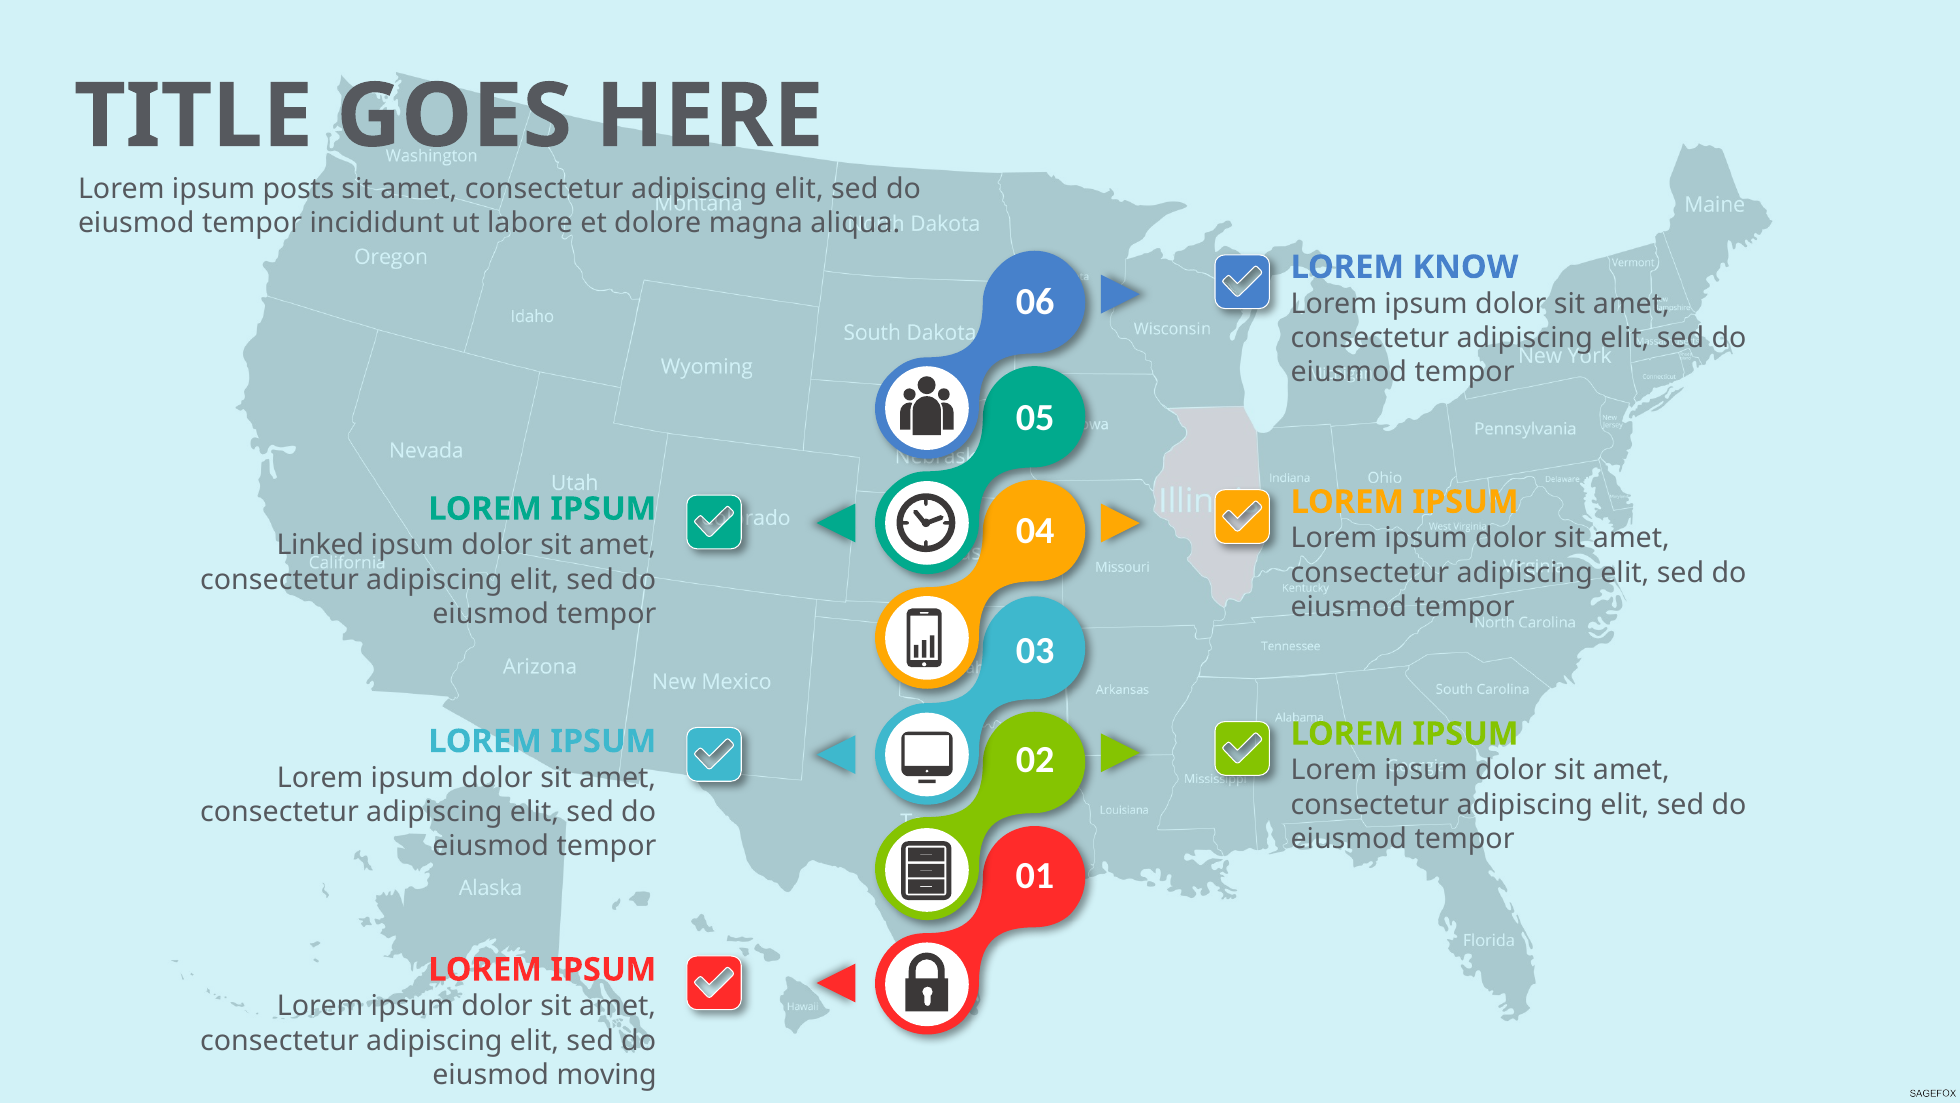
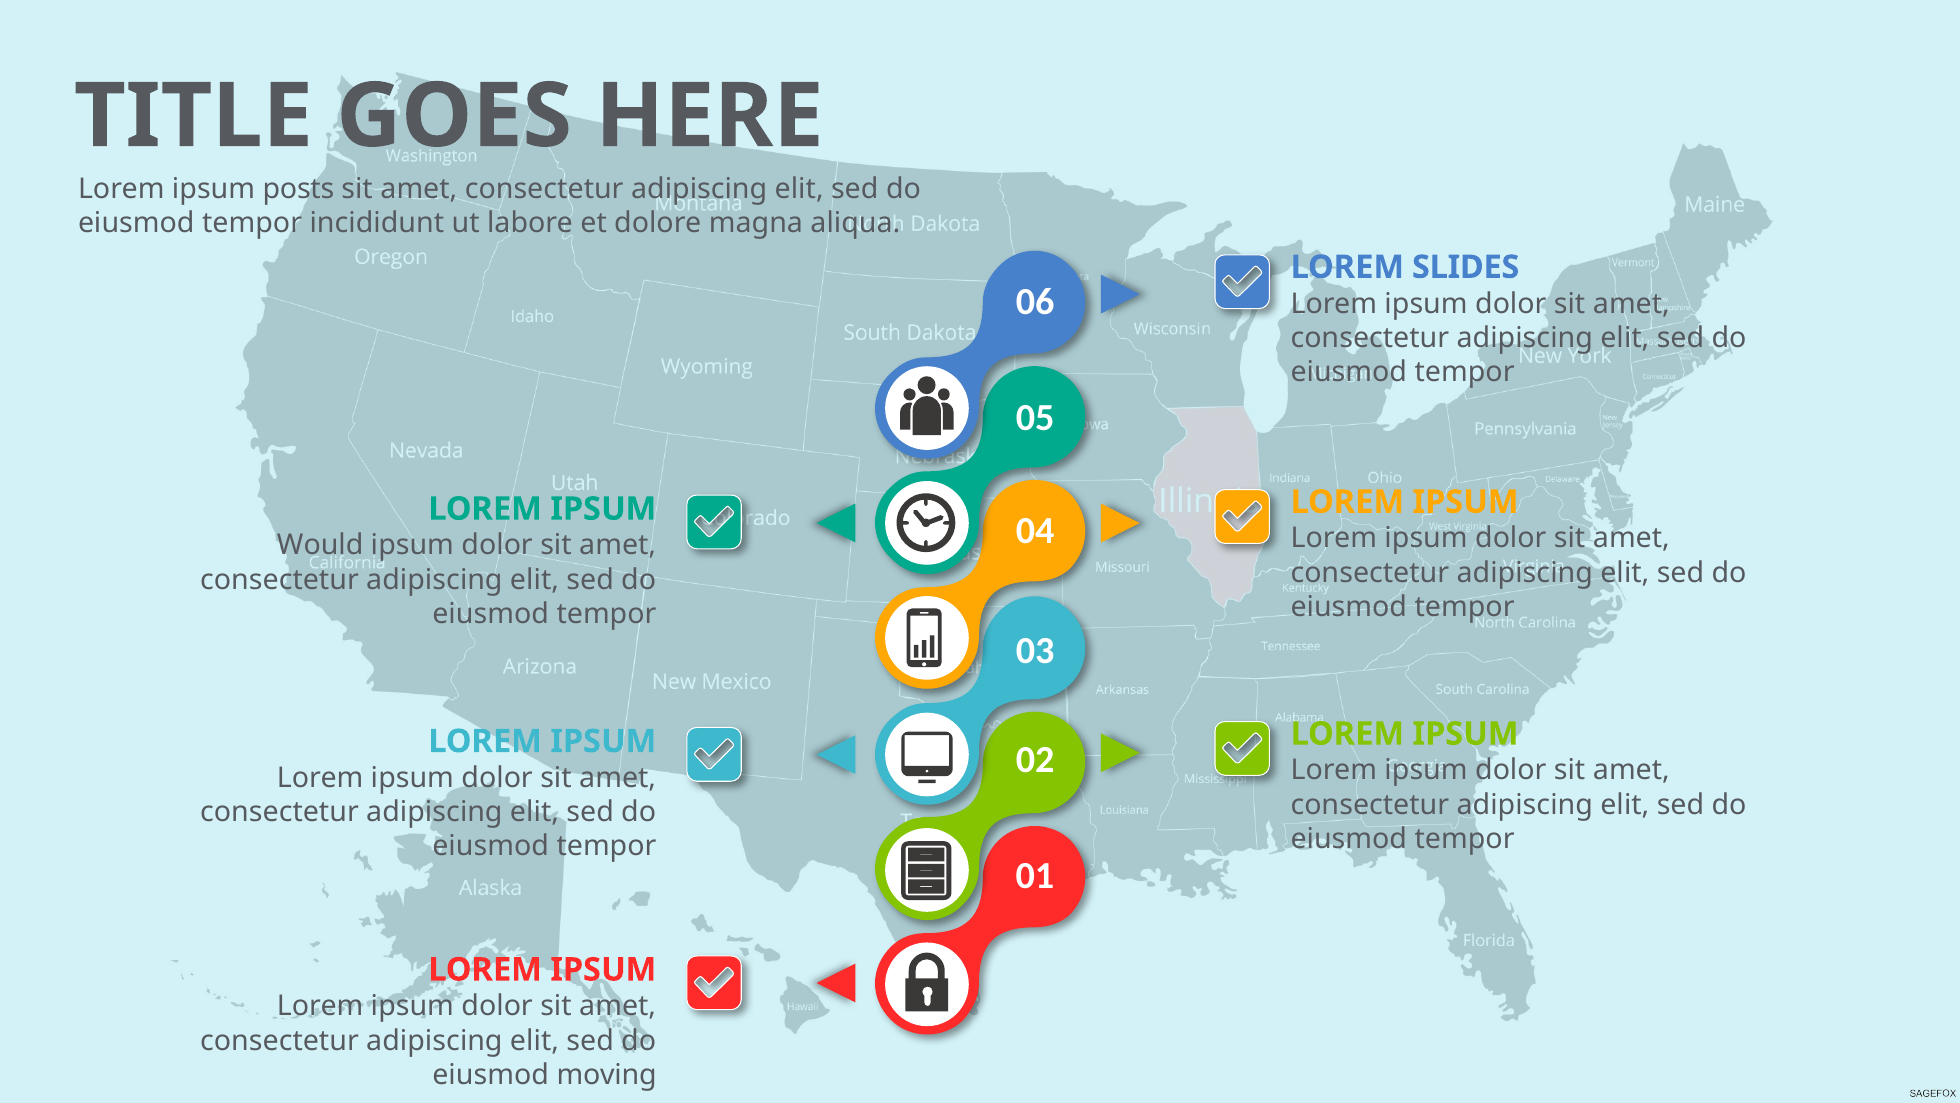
KNOW: KNOW -> SLIDES (1466, 267)
Linked: Linked -> Would (320, 545)
